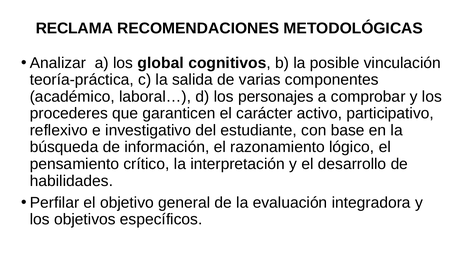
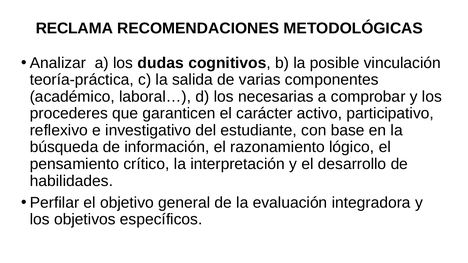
global: global -> dudas (161, 63)
personajes: personajes -> necesarias (276, 97)
